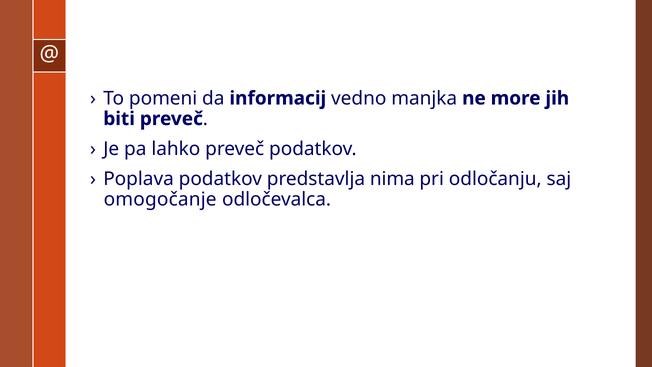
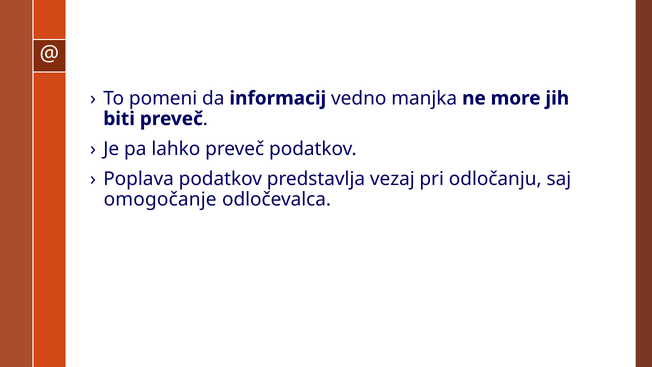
nima: nima -> vezaj (392, 179)
